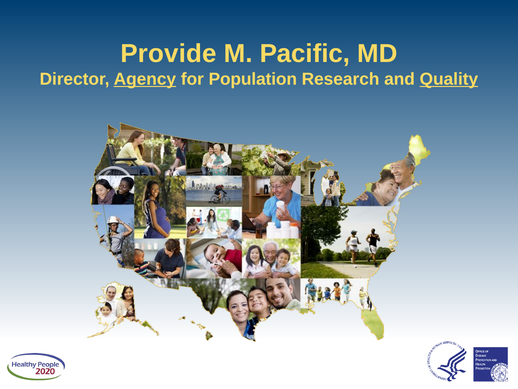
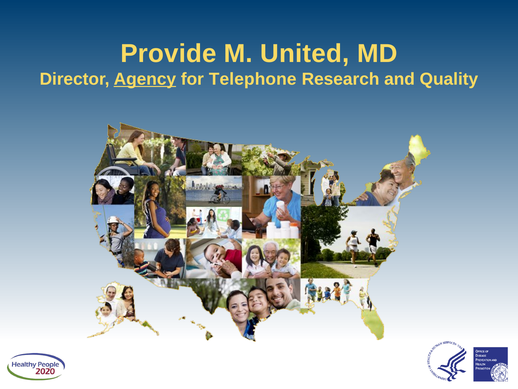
Pacific: Pacific -> United (305, 54)
Population: Population -> Telephone (253, 79)
Quality underline: present -> none (449, 79)
